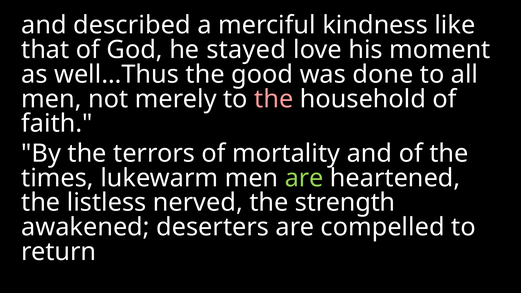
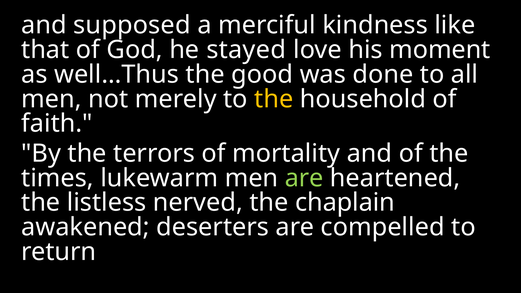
described: described -> supposed (132, 25)
the colour: pink -> yellow (274, 99)
strength: strength -> chaplain (345, 203)
